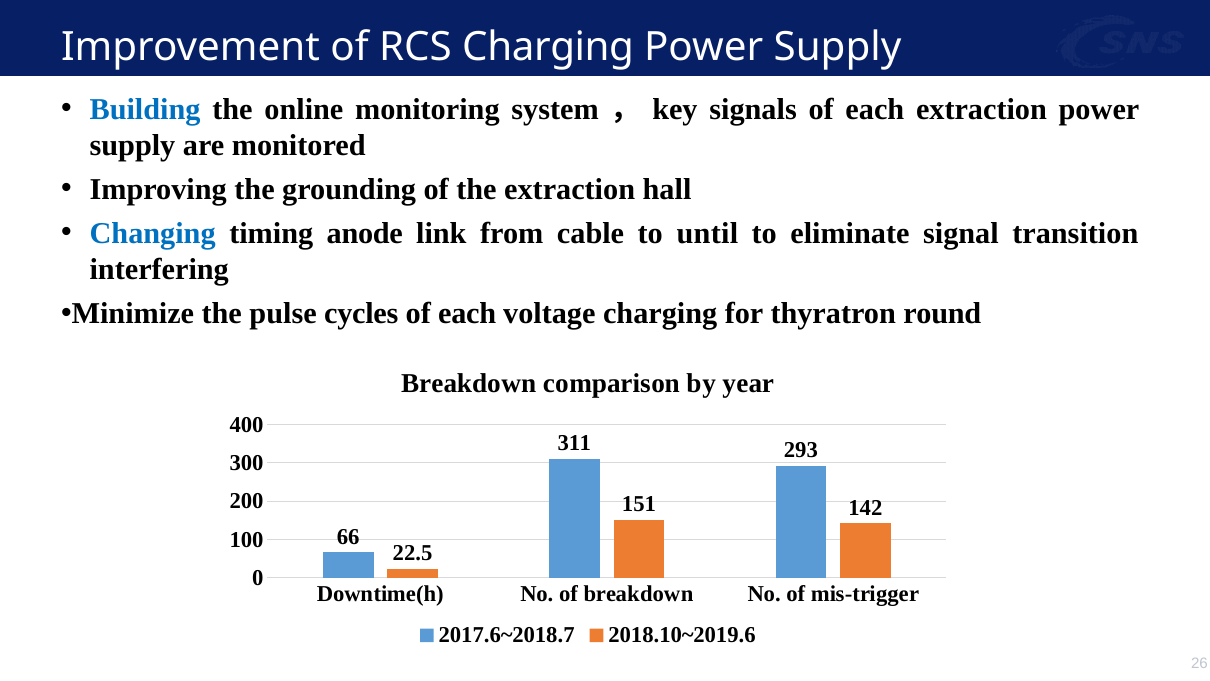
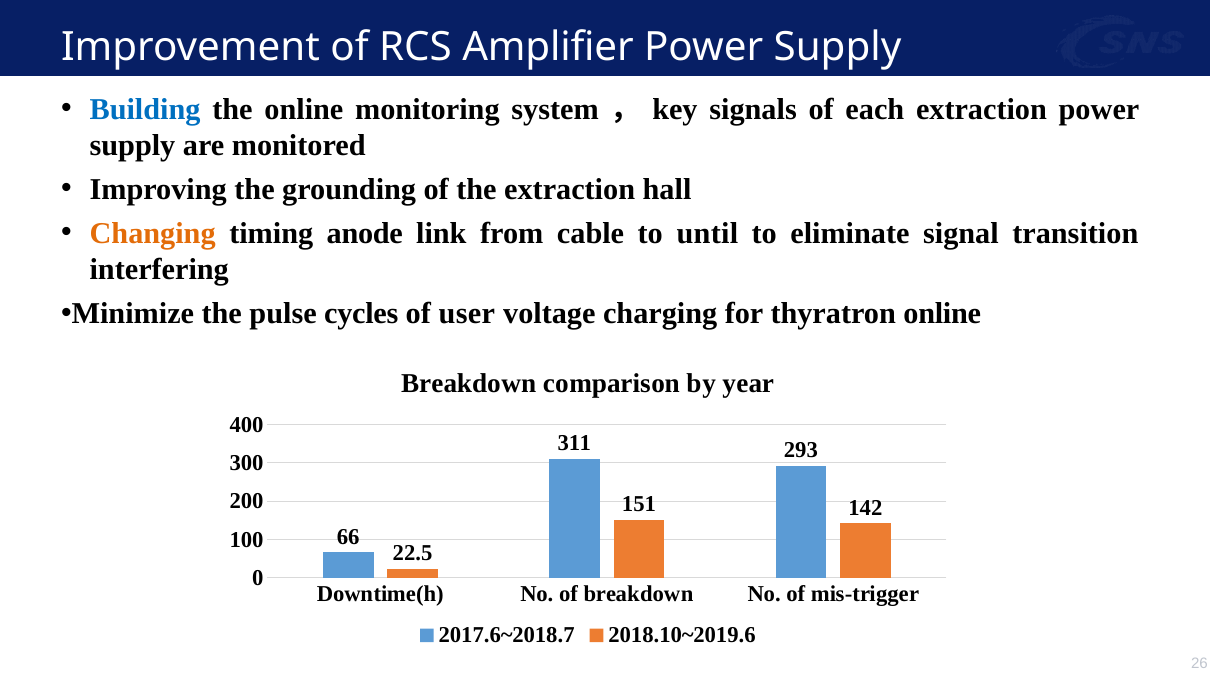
RCS Charging: Charging -> Amplifier (548, 47)
Changing colour: blue -> orange (153, 233)
each: each -> user (467, 314)
thyratron round: round -> online (942, 314)
